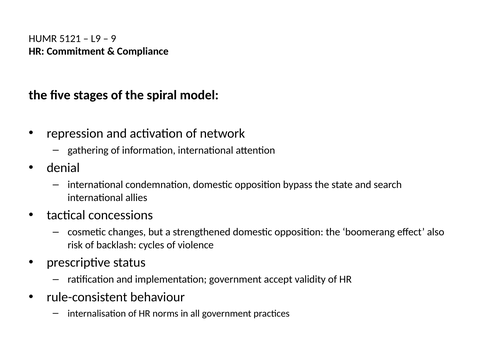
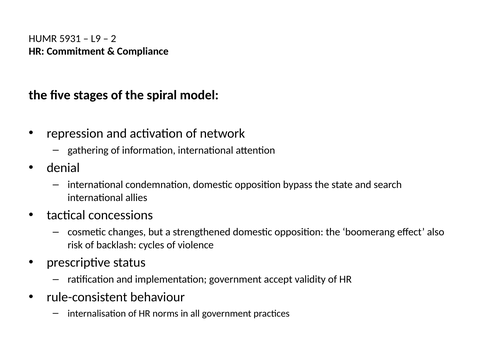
5121: 5121 -> 5931 (70, 39)
9: 9 -> 2 (113, 39)
